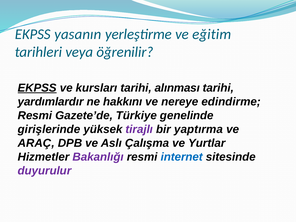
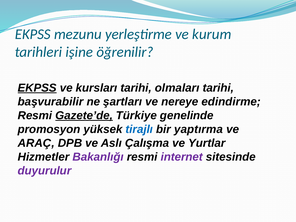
yasanın: yasanın -> mezunu (78, 34)
eğitim: eğitim -> kurum (212, 34)
veya: veya -> işine (79, 52)
alınması: alınması -> olmaları (177, 88)
yardımlardır: yardımlardır -> başvurabilir (51, 102)
hakkını: hakkını -> şartları (123, 102)
Gazete’de underline: none -> present (84, 115)
girişlerinde: girişlerinde -> promosyon (49, 129)
tirajlı colour: purple -> blue (139, 129)
internet colour: blue -> purple (182, 157)
